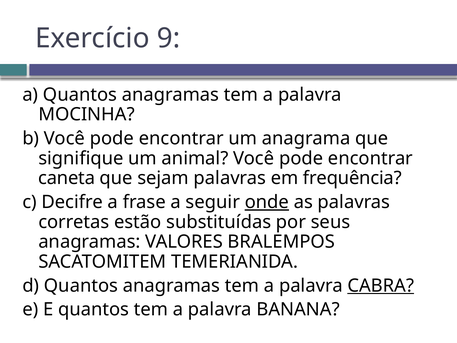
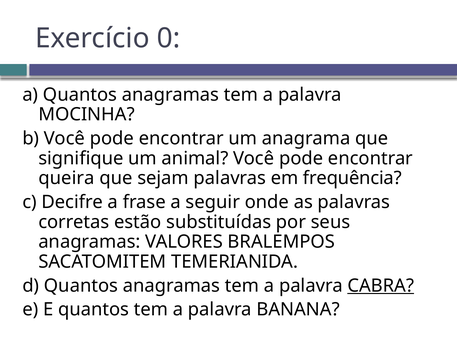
9: 9 -> 0 (169, 38)
caneta: caneta -> queira (66, 178)
onde underline: present -> none (267, 202)
